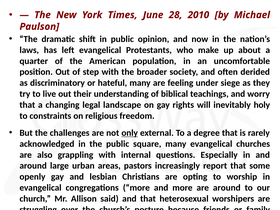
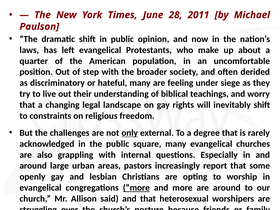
2010: 2010 -> 2011 (198, 15)
inevitably holy: holy -> shift (262, 105)
more underline: none -> present (136, 188)
